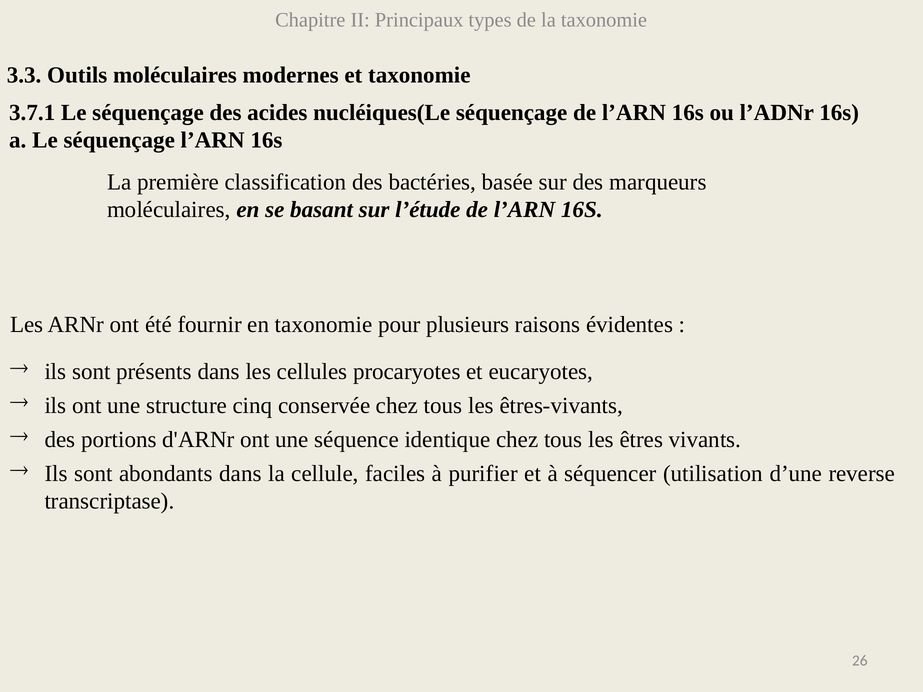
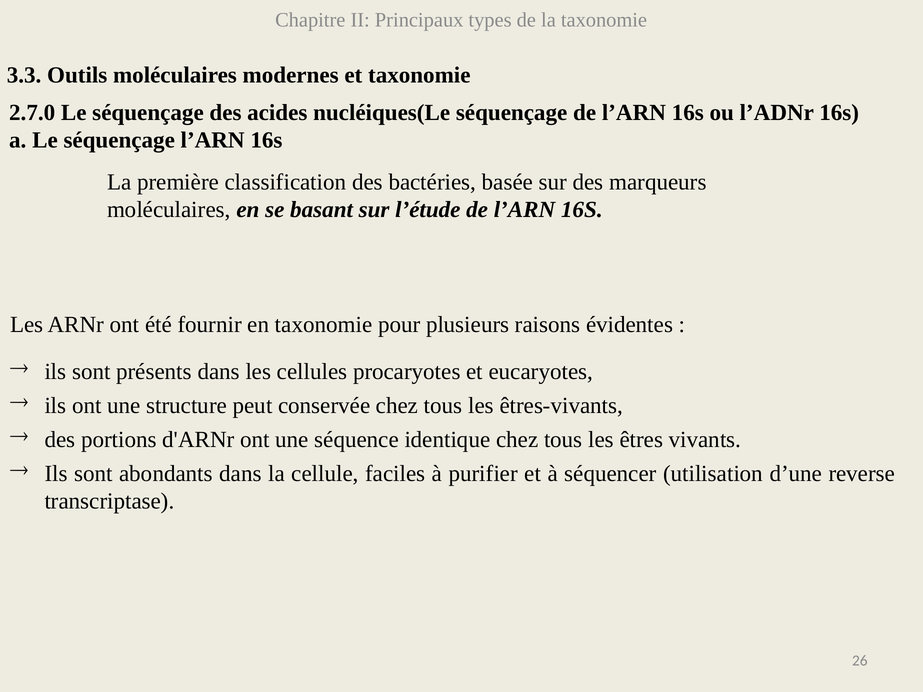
3.7.1: 3.7.1 -> 2.7.0 (32, 113)
cinq: cinq -> peut (253, 406)
